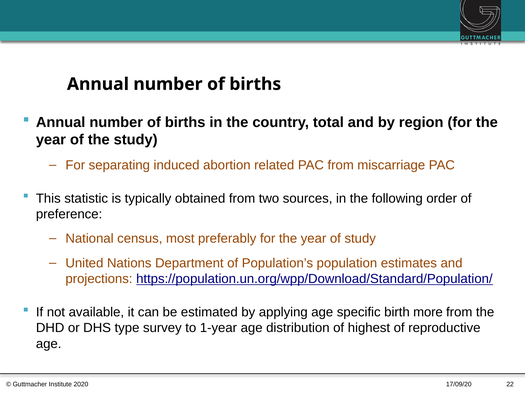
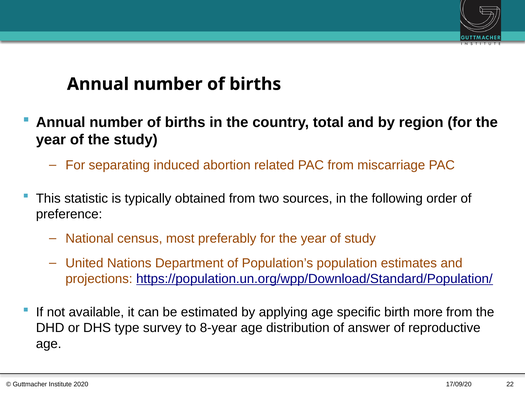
1-year: 1-year -> 8-year (218, 328)
highest: highest -> answer (369, 328)
